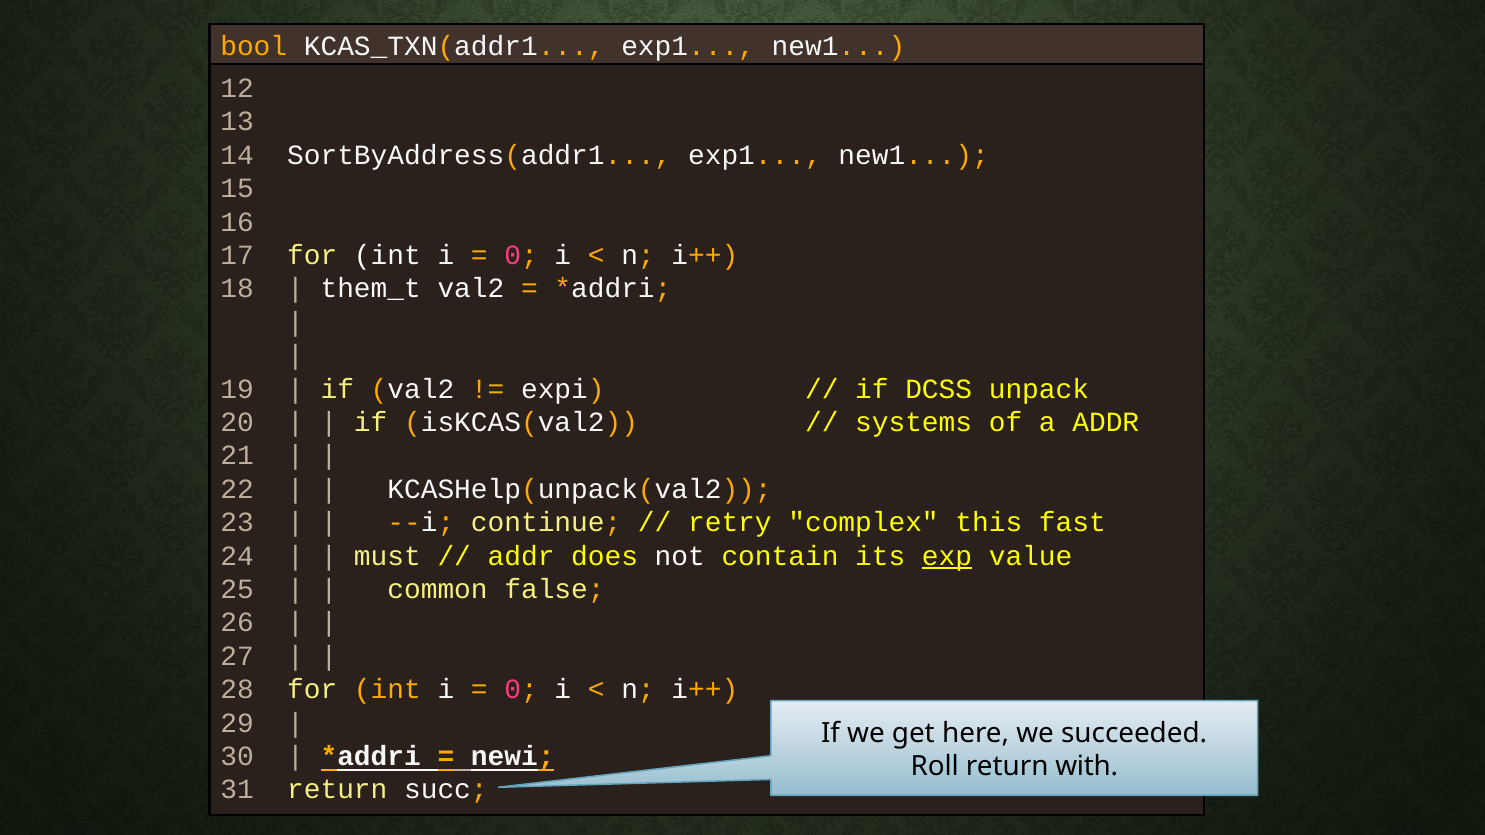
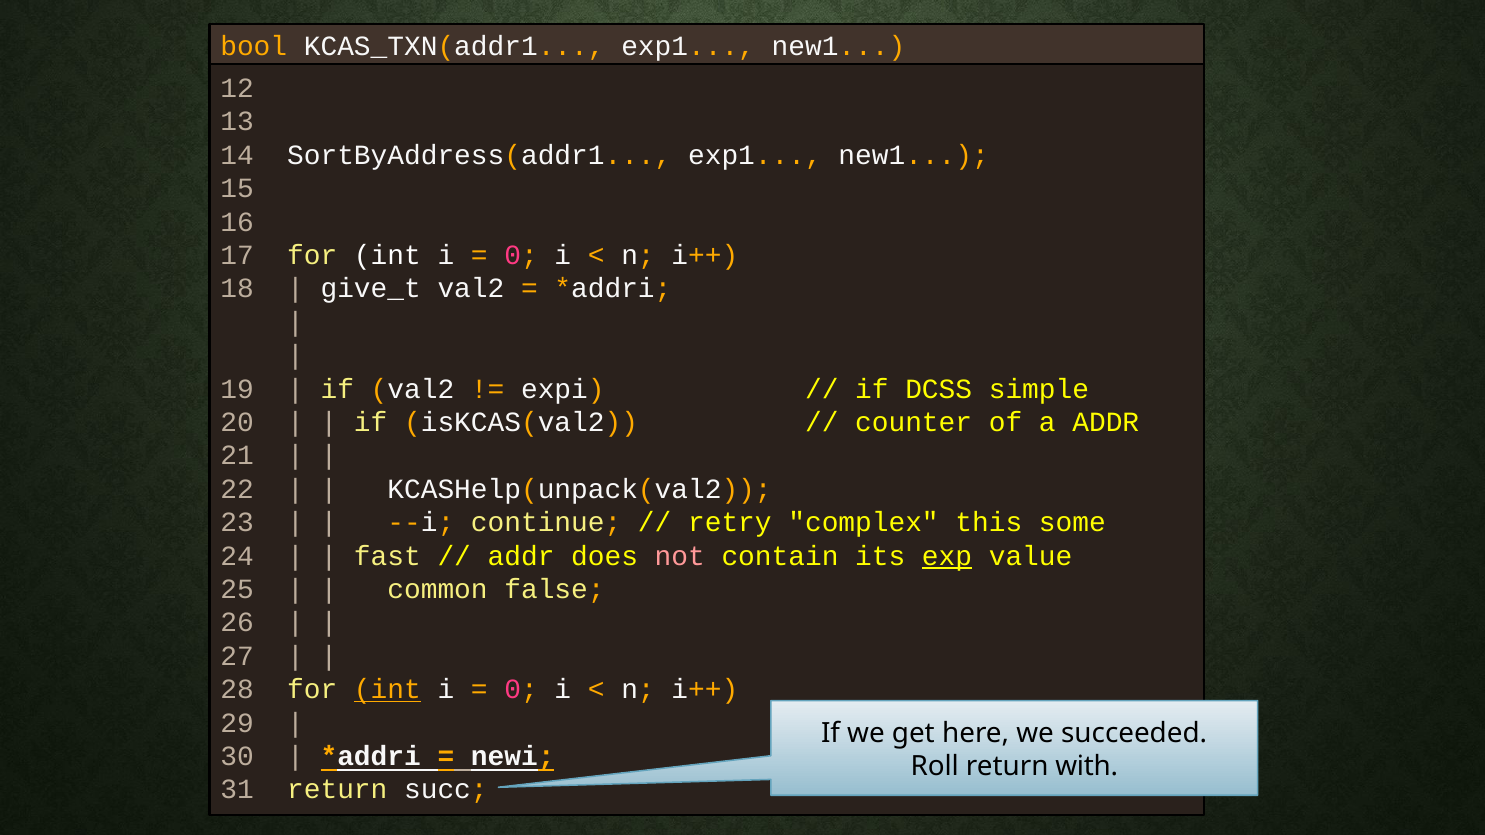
them_t: them_t -> give_t (371, 289)
unpack: unpack -> simple (1039, 389)
systems: systems -> counter (914, 422)
fast: fast -> some (1072, 523)
must: must -> fast (387, 556)
not colour: white -> pink (680, 556)
int underline: none -> present (387, 690)
